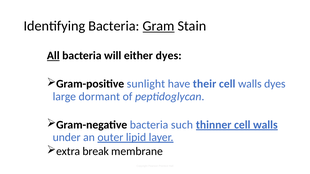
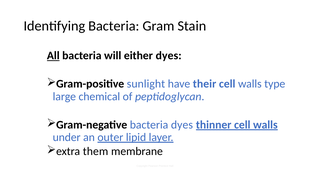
Gram underline: present -> none (159, 26)
walls dyes: dyes -> type (275, 84)
dormant: dormant -> chemical (99, 97)
bacteria such: such -> dyes (182, 125)
break: break -> them (96, 152)
